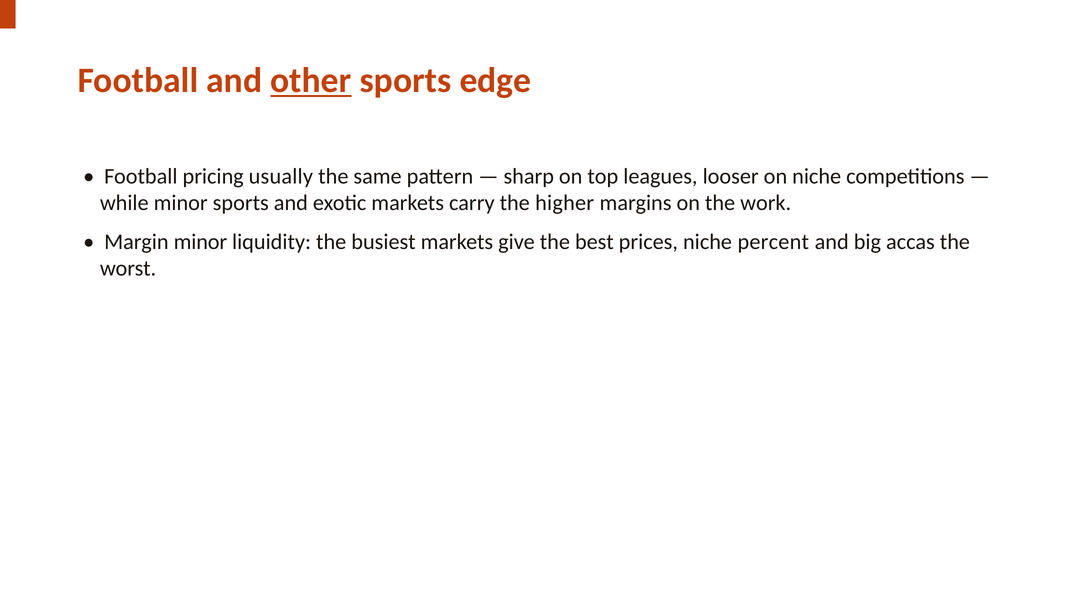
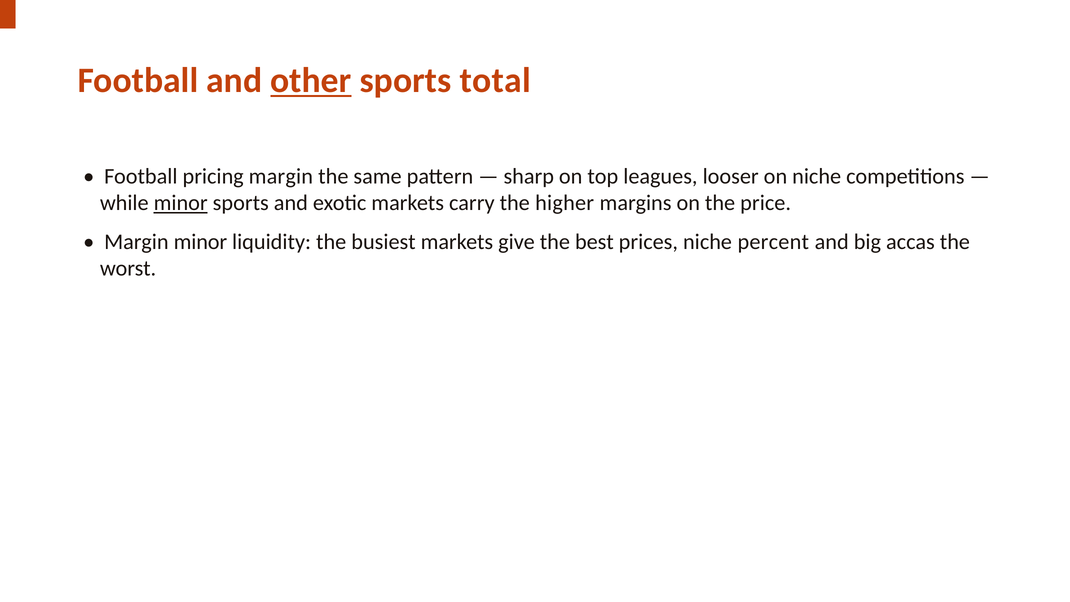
edge: edge -> total (495, 80)
pricing usually: usually -> margin (281, 176)
minor underline: none -> present (181, 203)
work: work -> price (766, 203)
